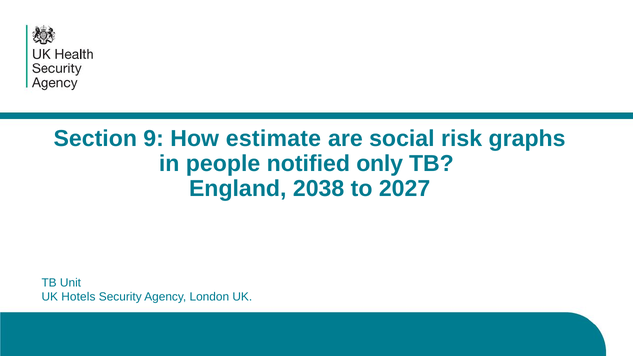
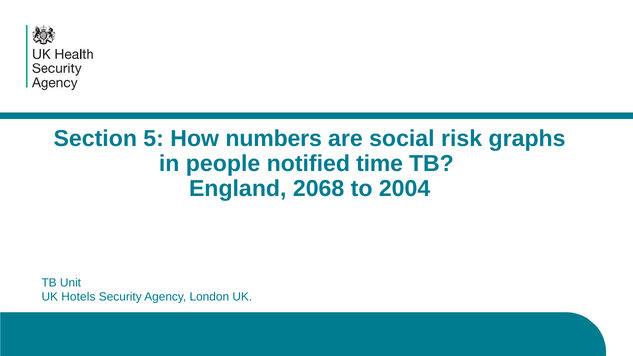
9: 9 -> 5 (154, 139)
estimate: estimate -> numbers (274, 139)
only: only -> time (380, 164)
2038: 2038 -> 2068 (319, 189)
2027: 2027 -> 2004 (405, 189)
